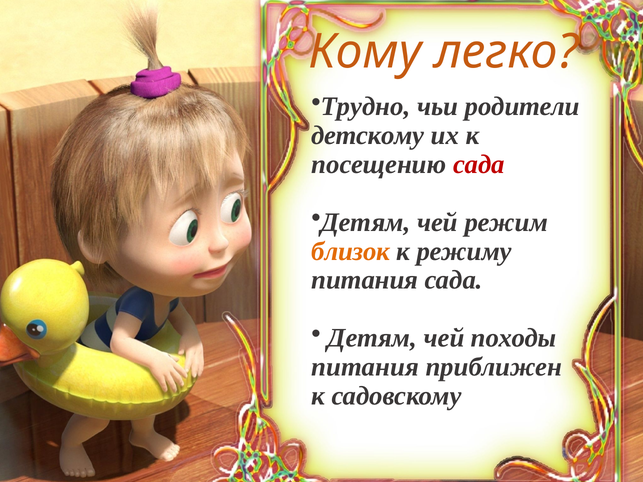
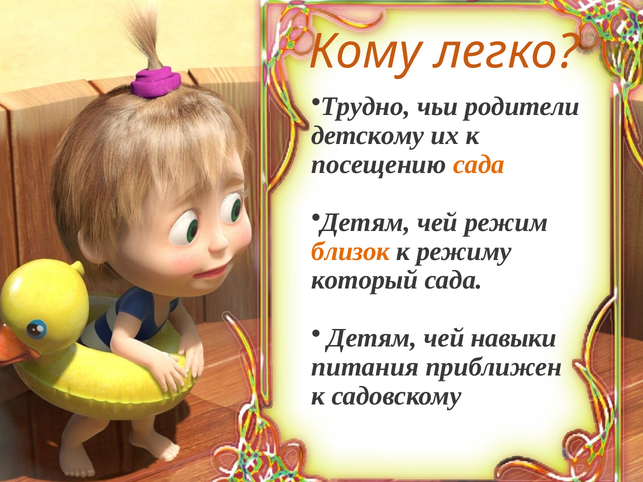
сада colour: red -> orange (479, 165)
питания: питания -> который (365, 280)
походы: походы -> навыки (514, 338)
